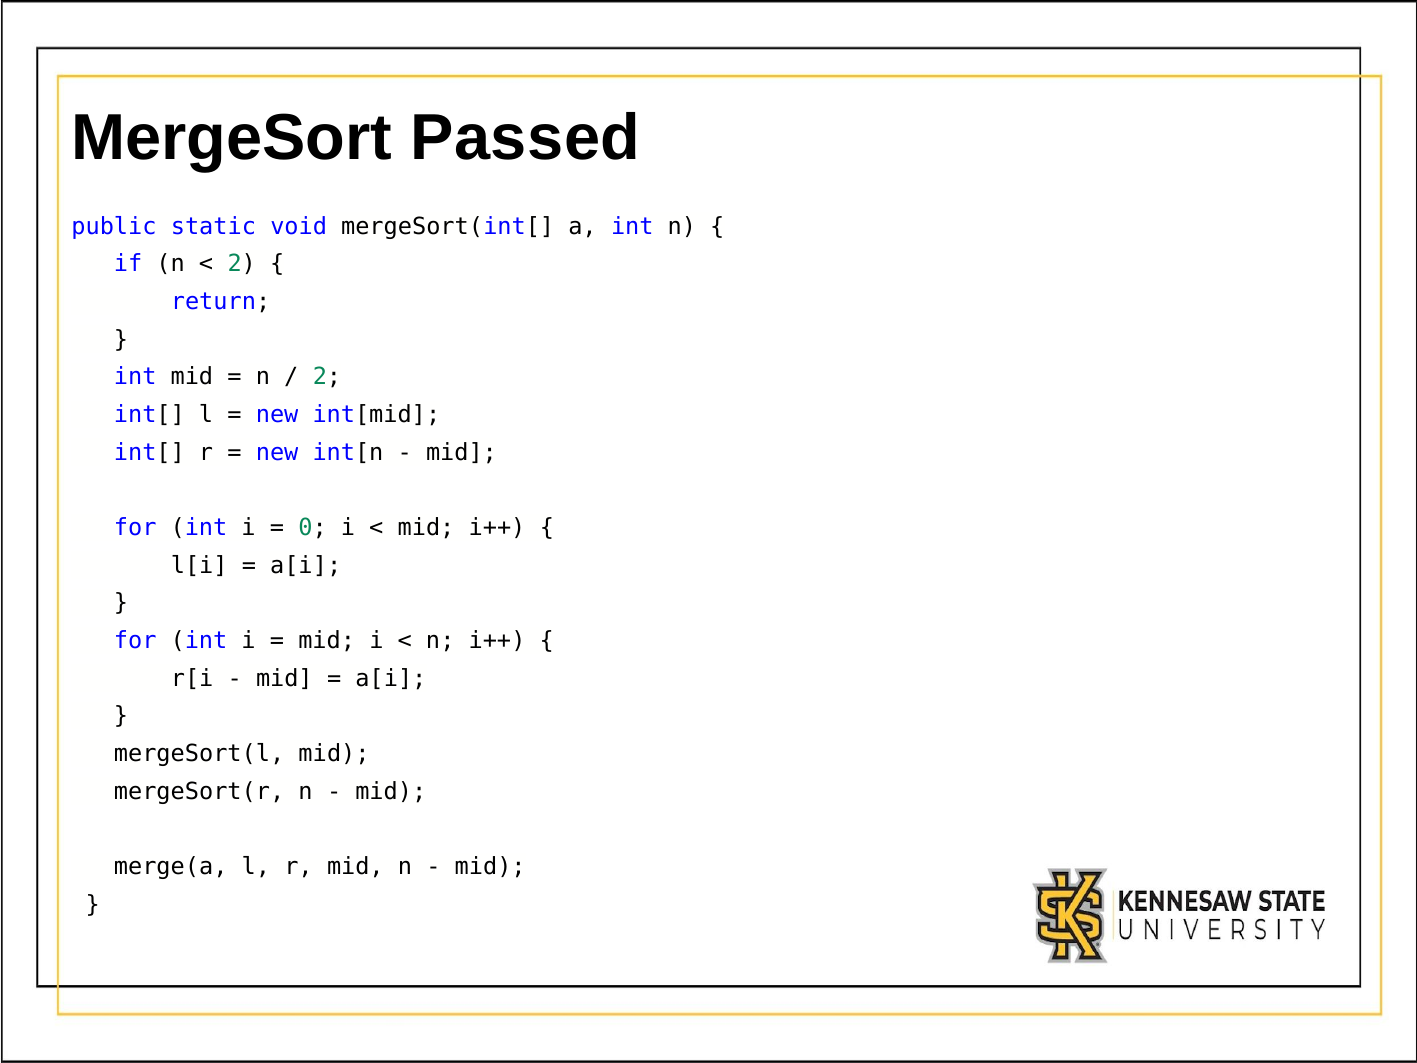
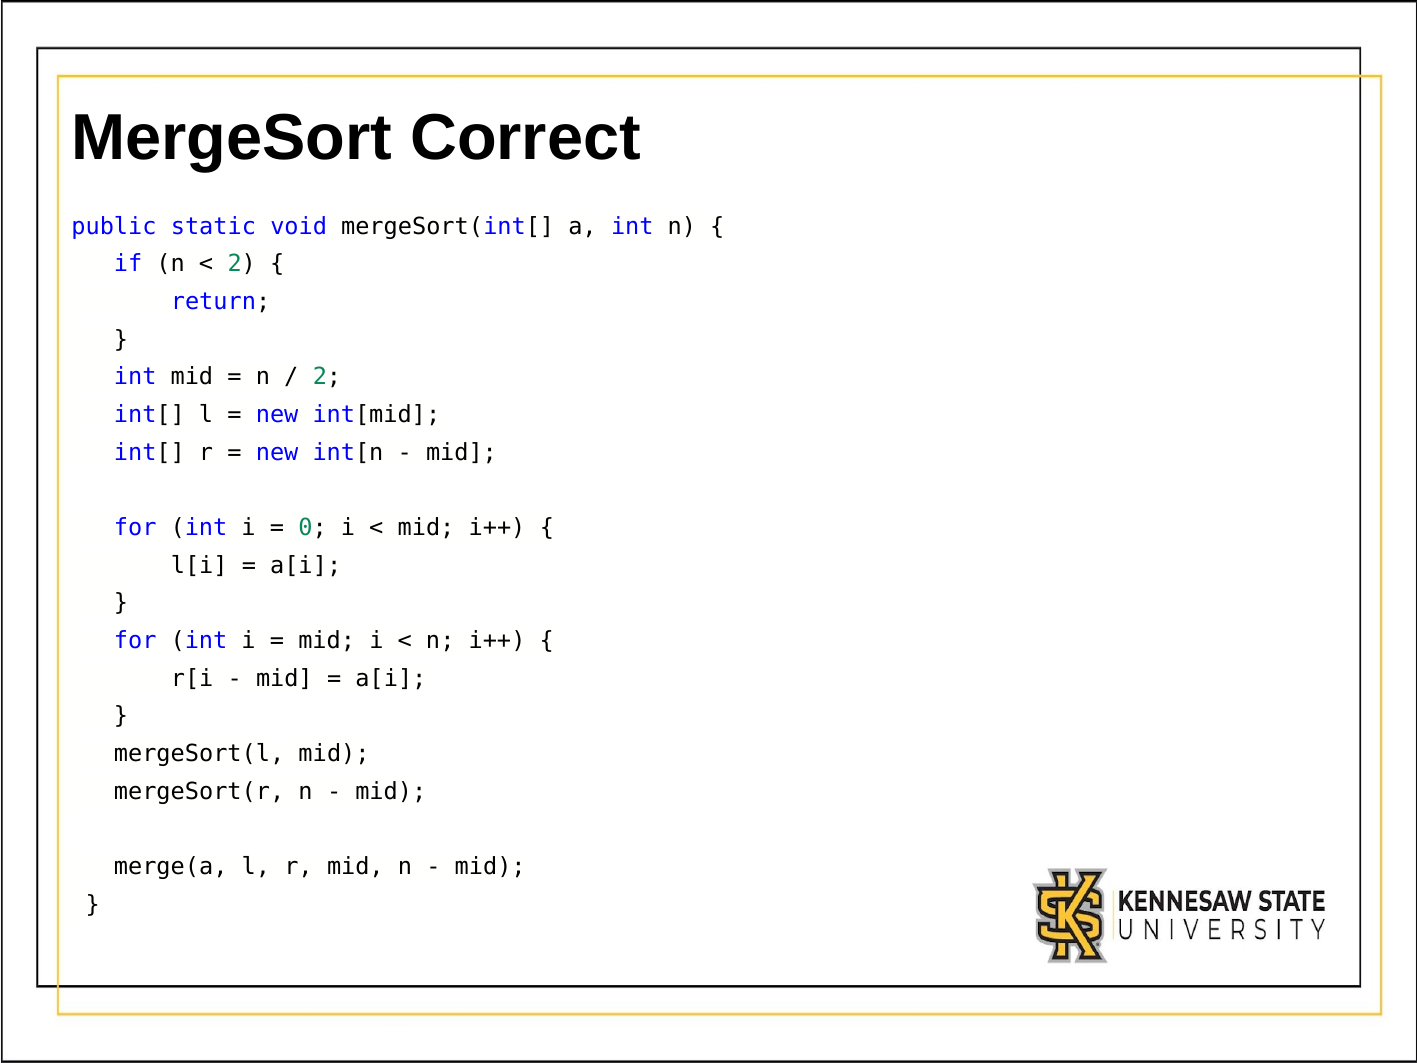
Passed: Passed -> Correct (526, 138)
